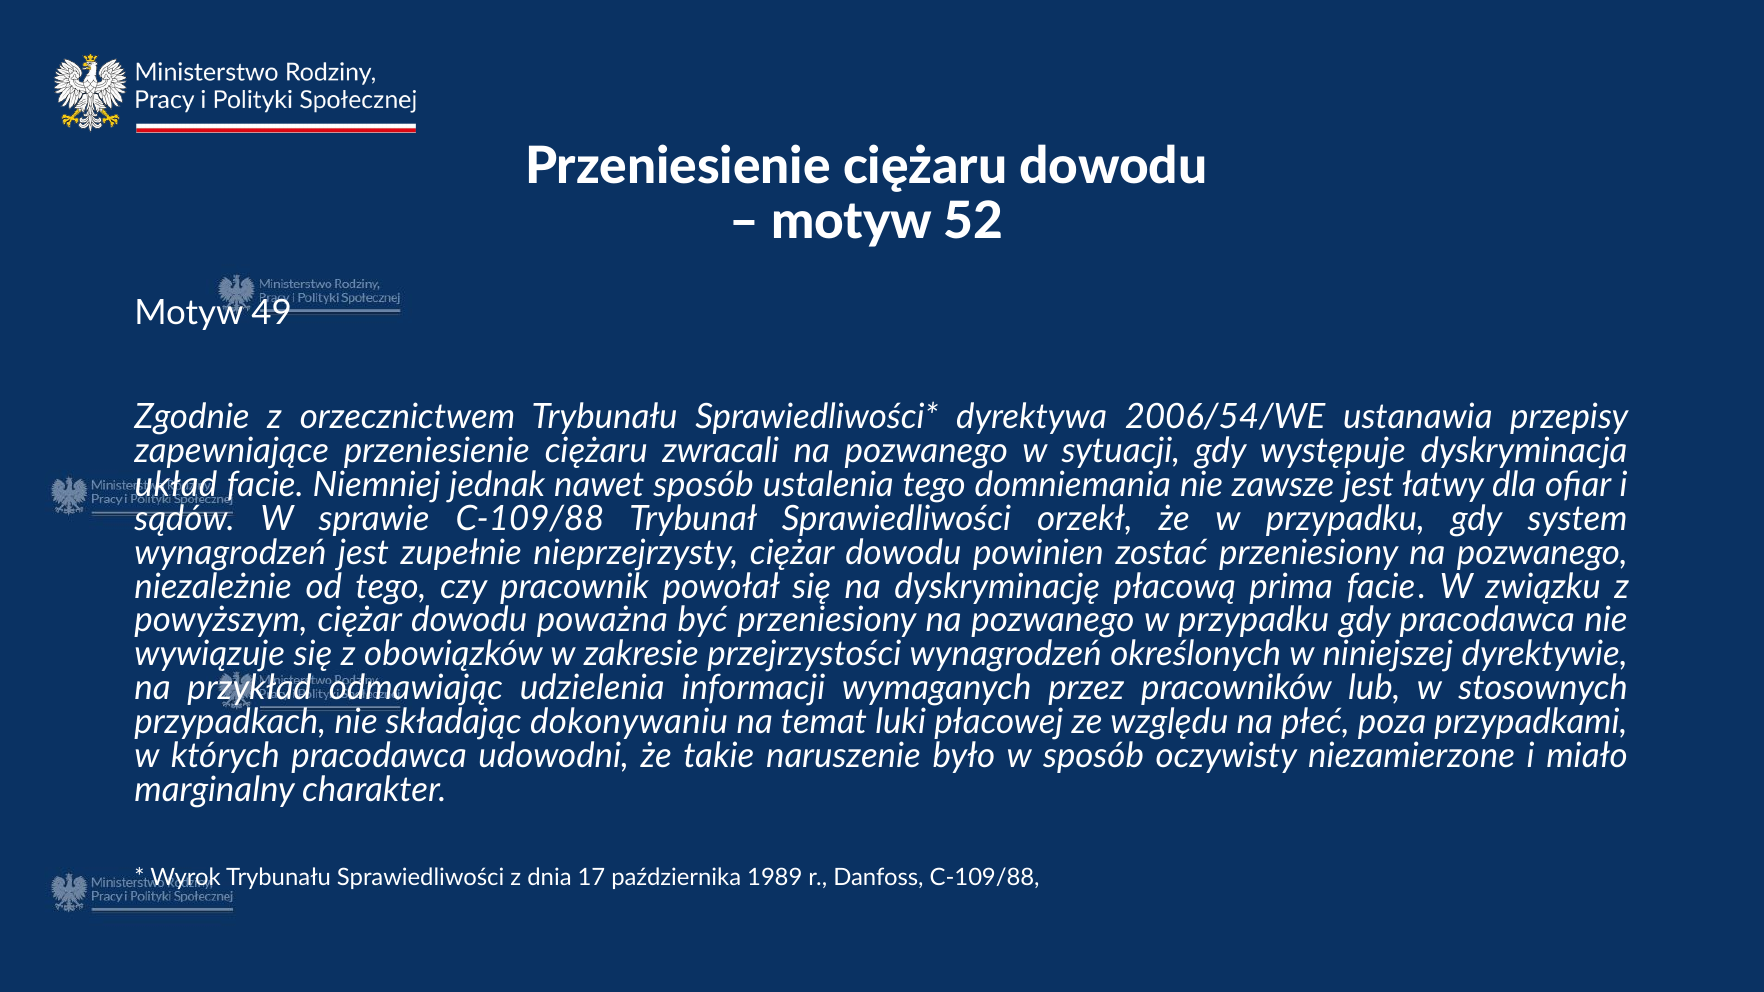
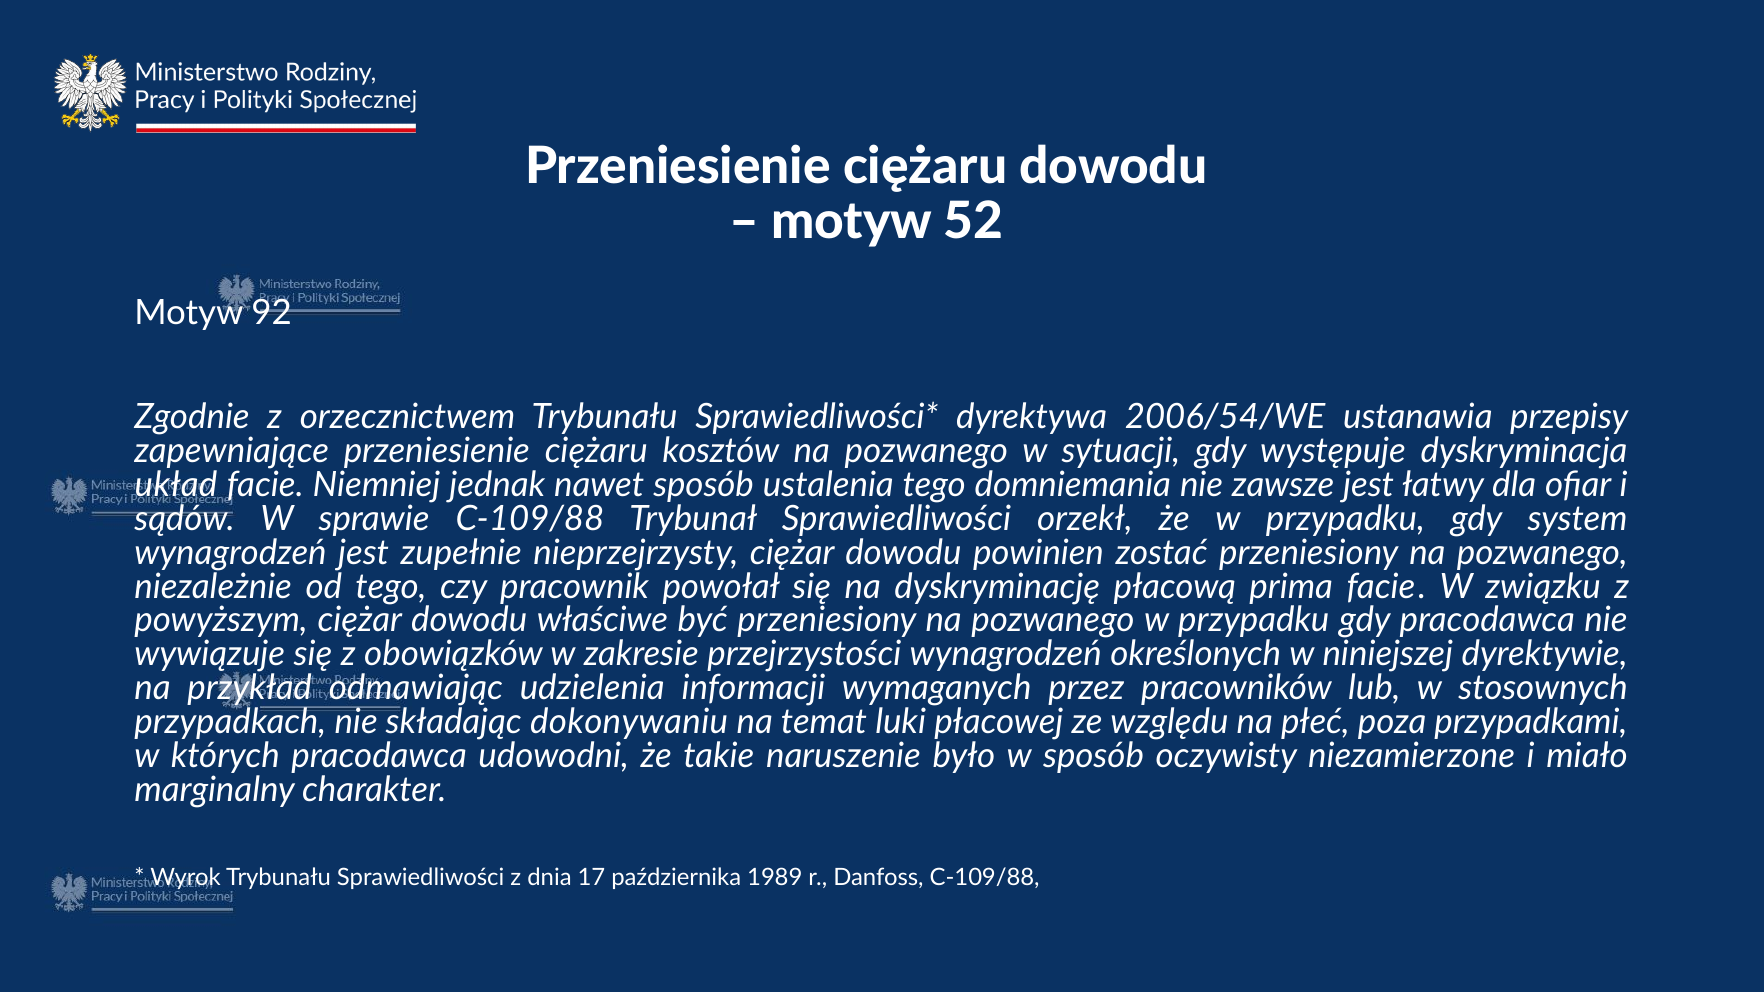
49: 49 -> 92 (272, 313)
zwracali: zwracali -> kosztów (721, 451)
poważna: poważna -> właściwe (603, 621)
